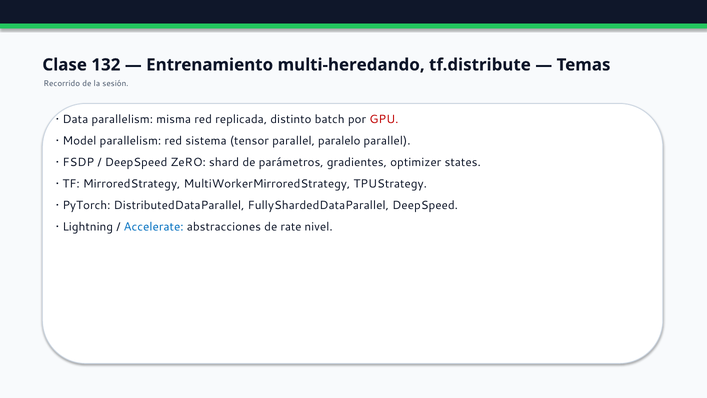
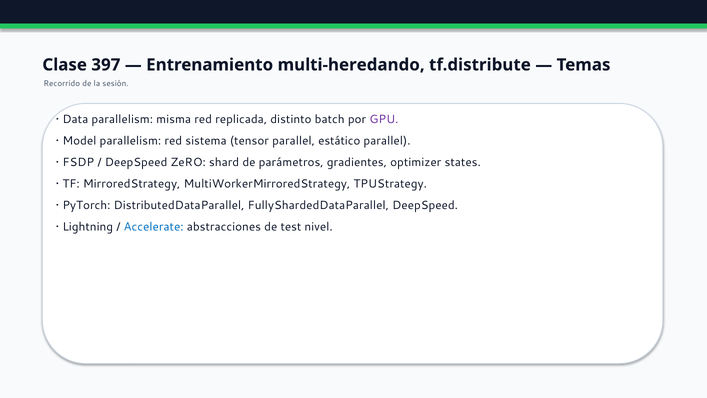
132: 132 -> 397 (106, 65)
GPU colour: red -> purple (384, 119)
paralelo: paralelo -> estático (339, 141)
rate: rate -> test (291, 227)
